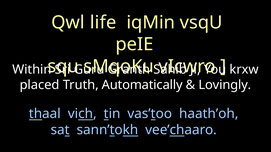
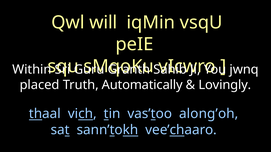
life: life -> will (103, 22)
krxw: krxw -> jwnq (244, 70)
haath’oh: haath’oh -> along’oh (209, 114)
